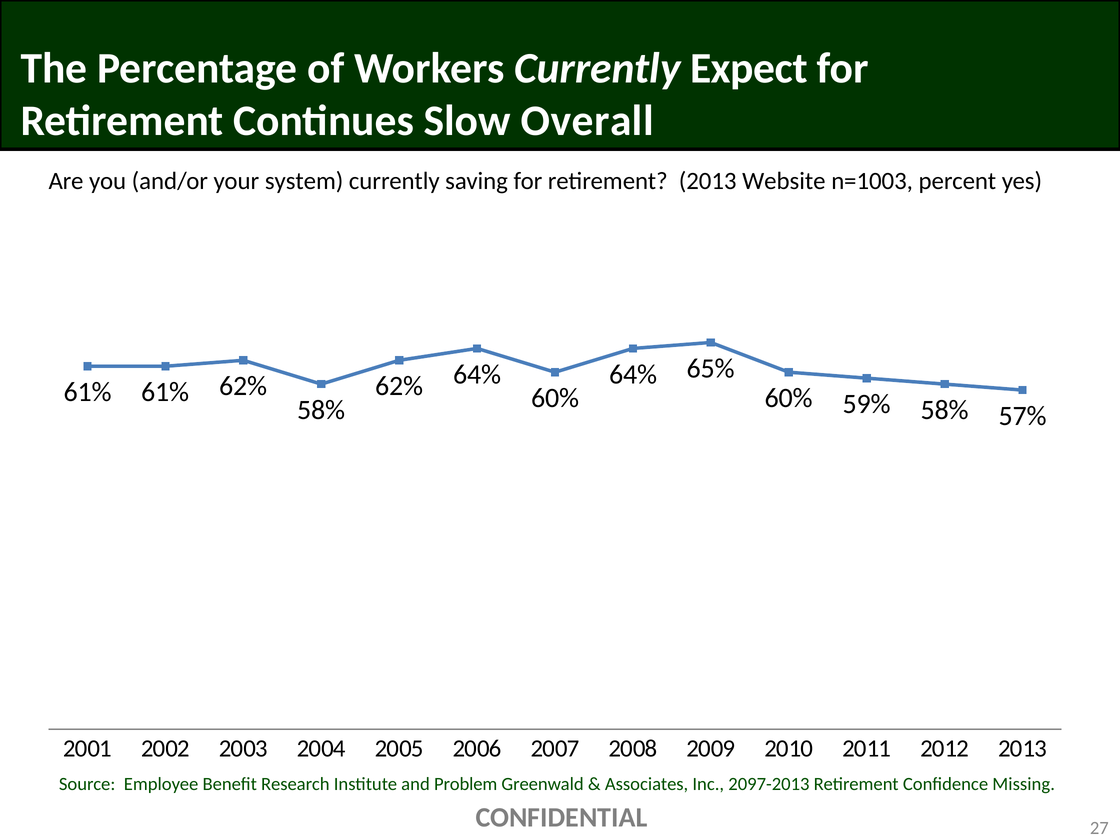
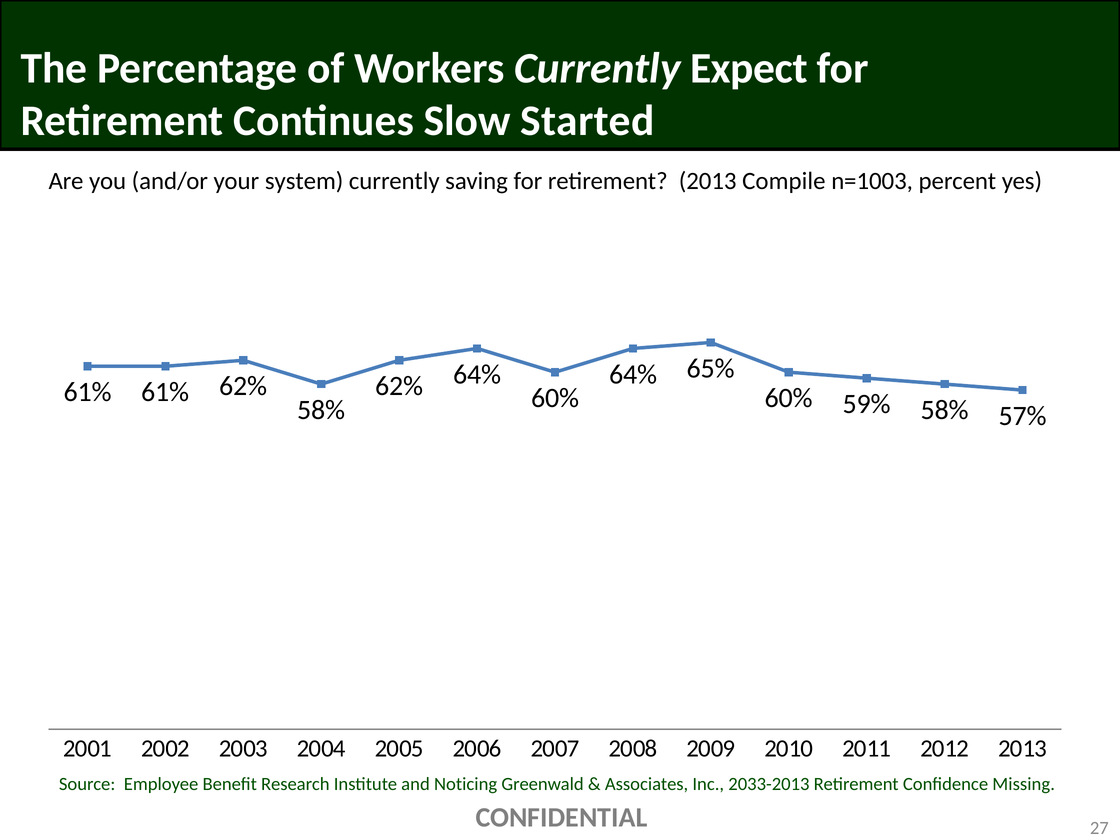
Overall: Overall -> Started (587, 121)
Website: Website -> Compile (784, 181)
Problem: Problem -> Noticing (466, 784)
2097-2013: 2097-2013 -> 2033-2013 (769, 784)
